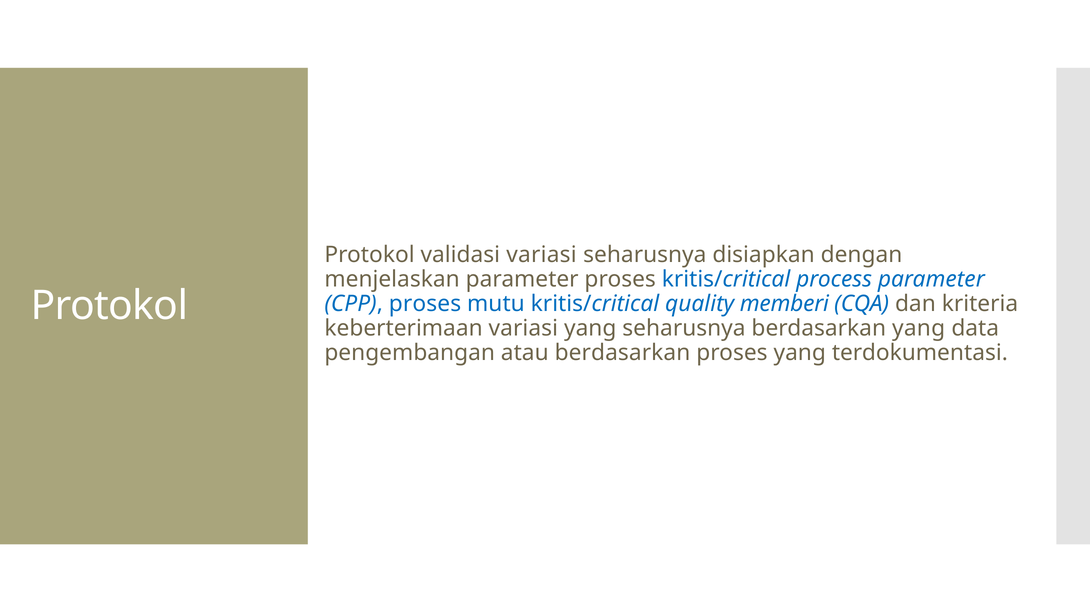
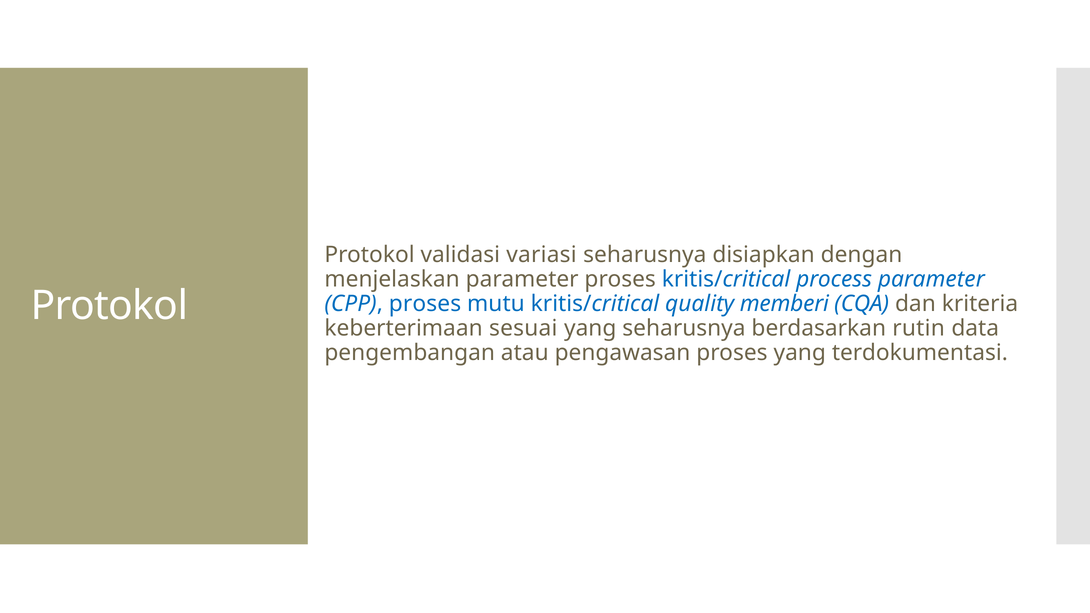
keberterimaan variasi: variasi -> sesuai (523, 328)
berdasarkan yang: yang -> rutin (919, 328)
atau berdasarkan: berdasarkan -> pengawasan (623, 353)
